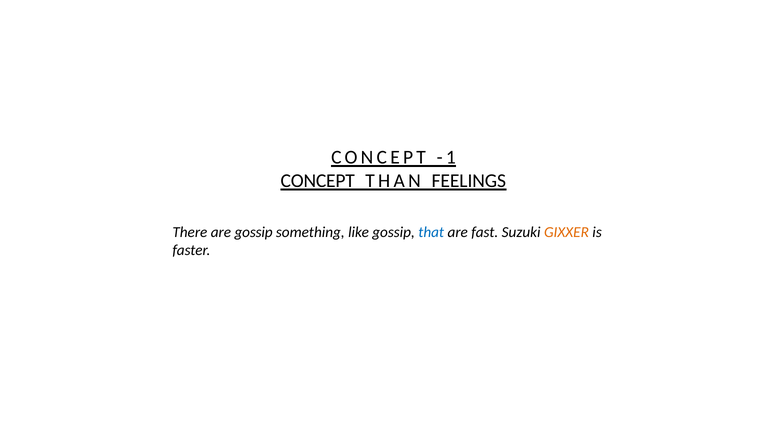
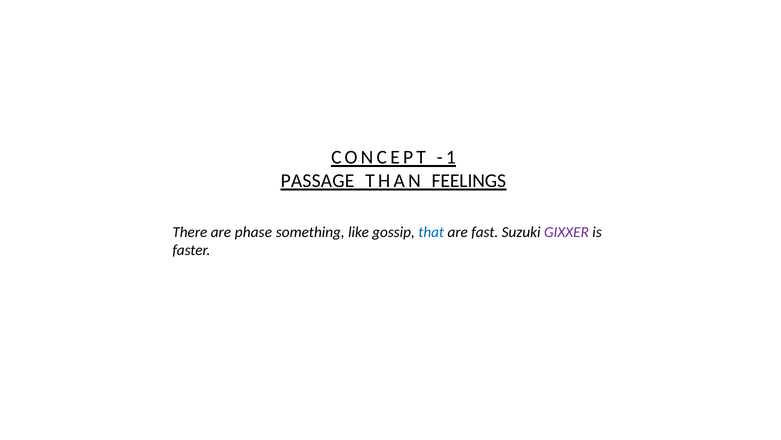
CONCEPT: CONCEPT -> PASSAGE (318, 181)
are gossip: gossip -> phase (253, 232)
GIXXER colour: orange -> purple (566, 232)
